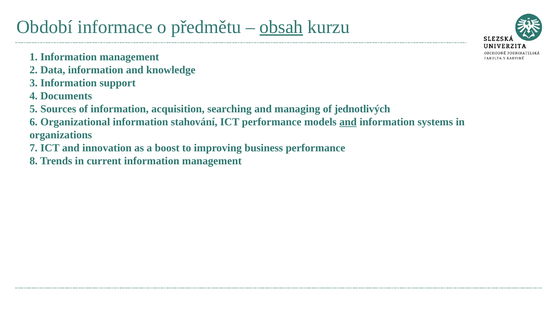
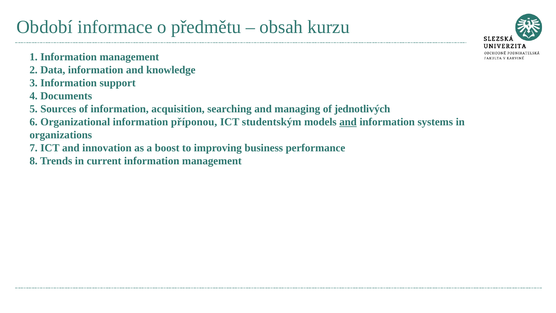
obsah underline: present -> none (281, 27)
stahování: stahování -> příponou (194, 122)
ICT performance: performance -> studentským (272, 122)
